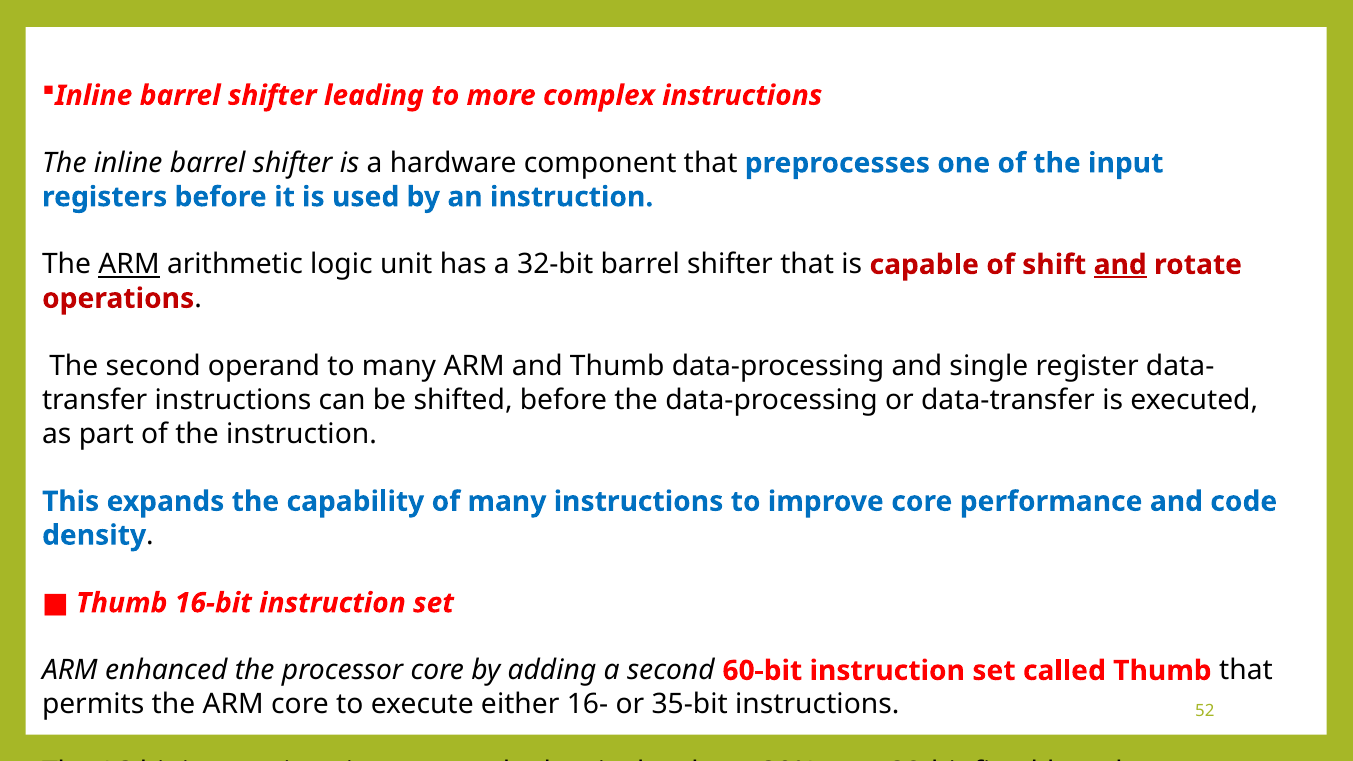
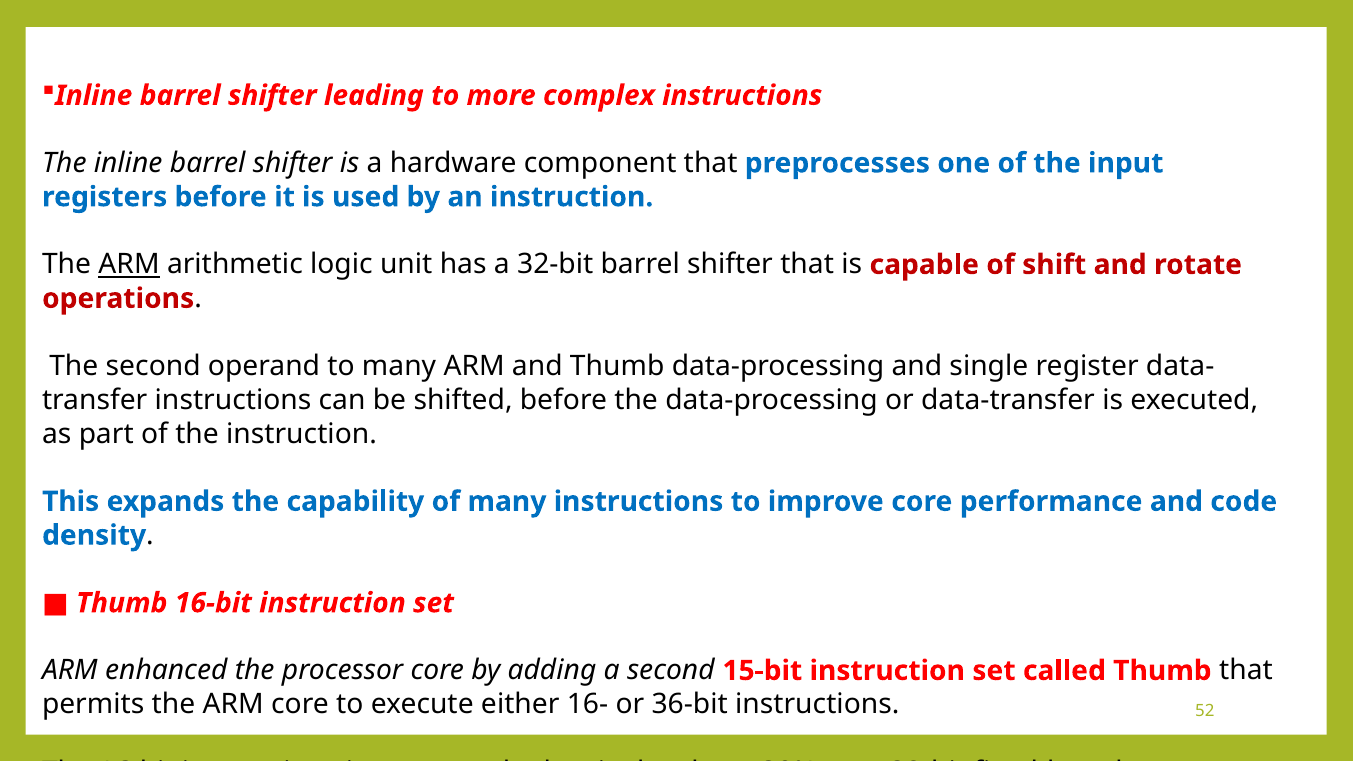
and underline: present -> none (1120, 265)
60-bit: 60-bit -> 15-bit (762, 671)
35-bit: 35-bit -> 36-bit (690, 705)
